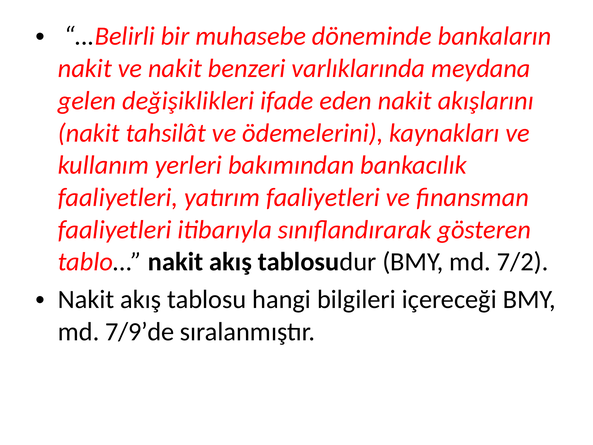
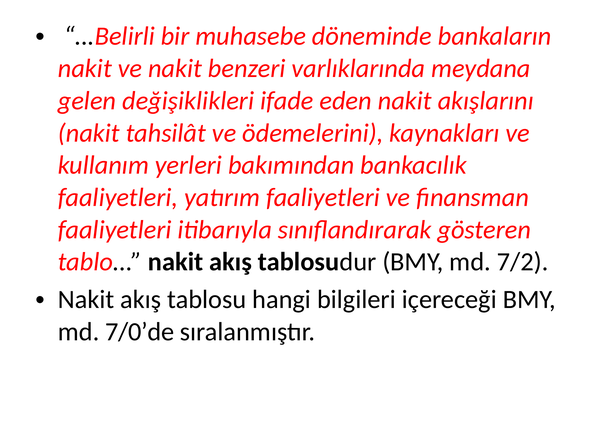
7/9’de: 7/9’de -> 7/0’de (140, 332)
